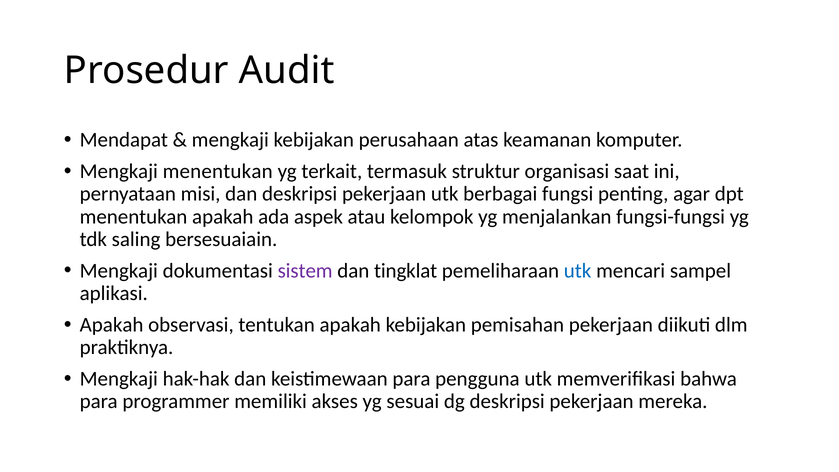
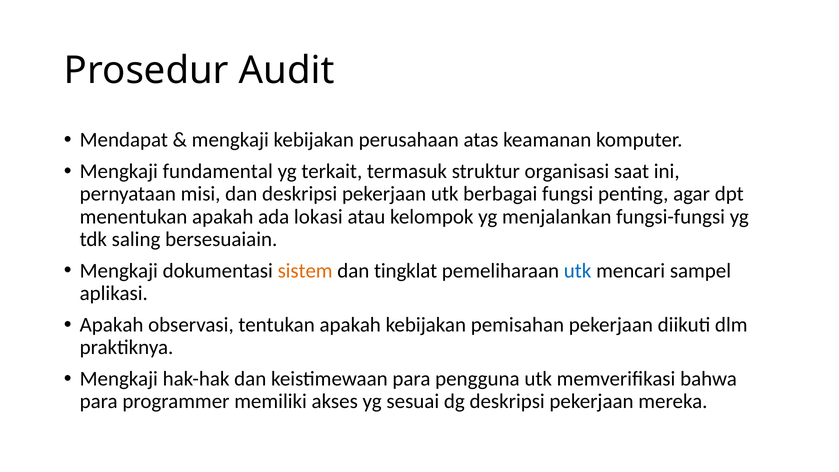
Mengkaji menentukan: menentukan -> fundamental (218, 171)
aspek: aspek -> lokasi (318, 217)
sistem colour: purple -> orange (305, 271)
